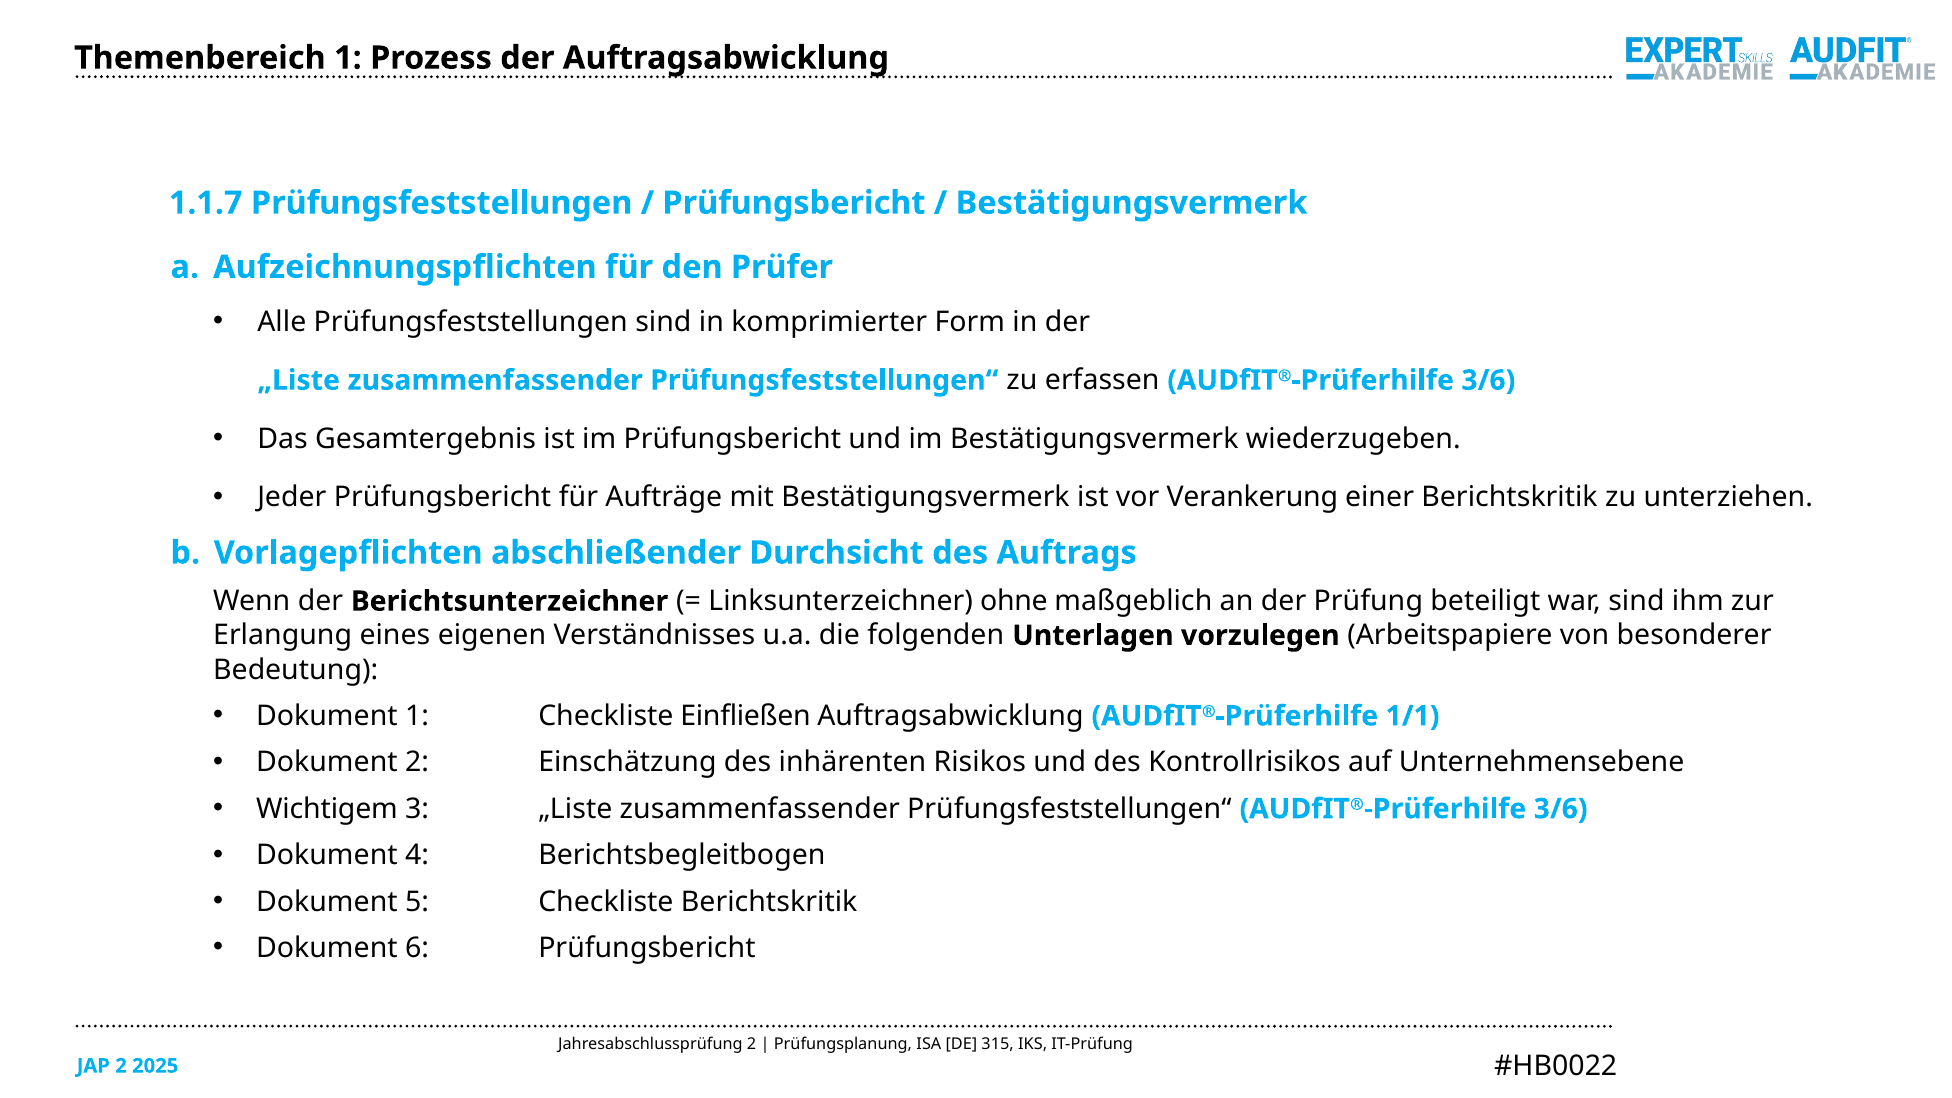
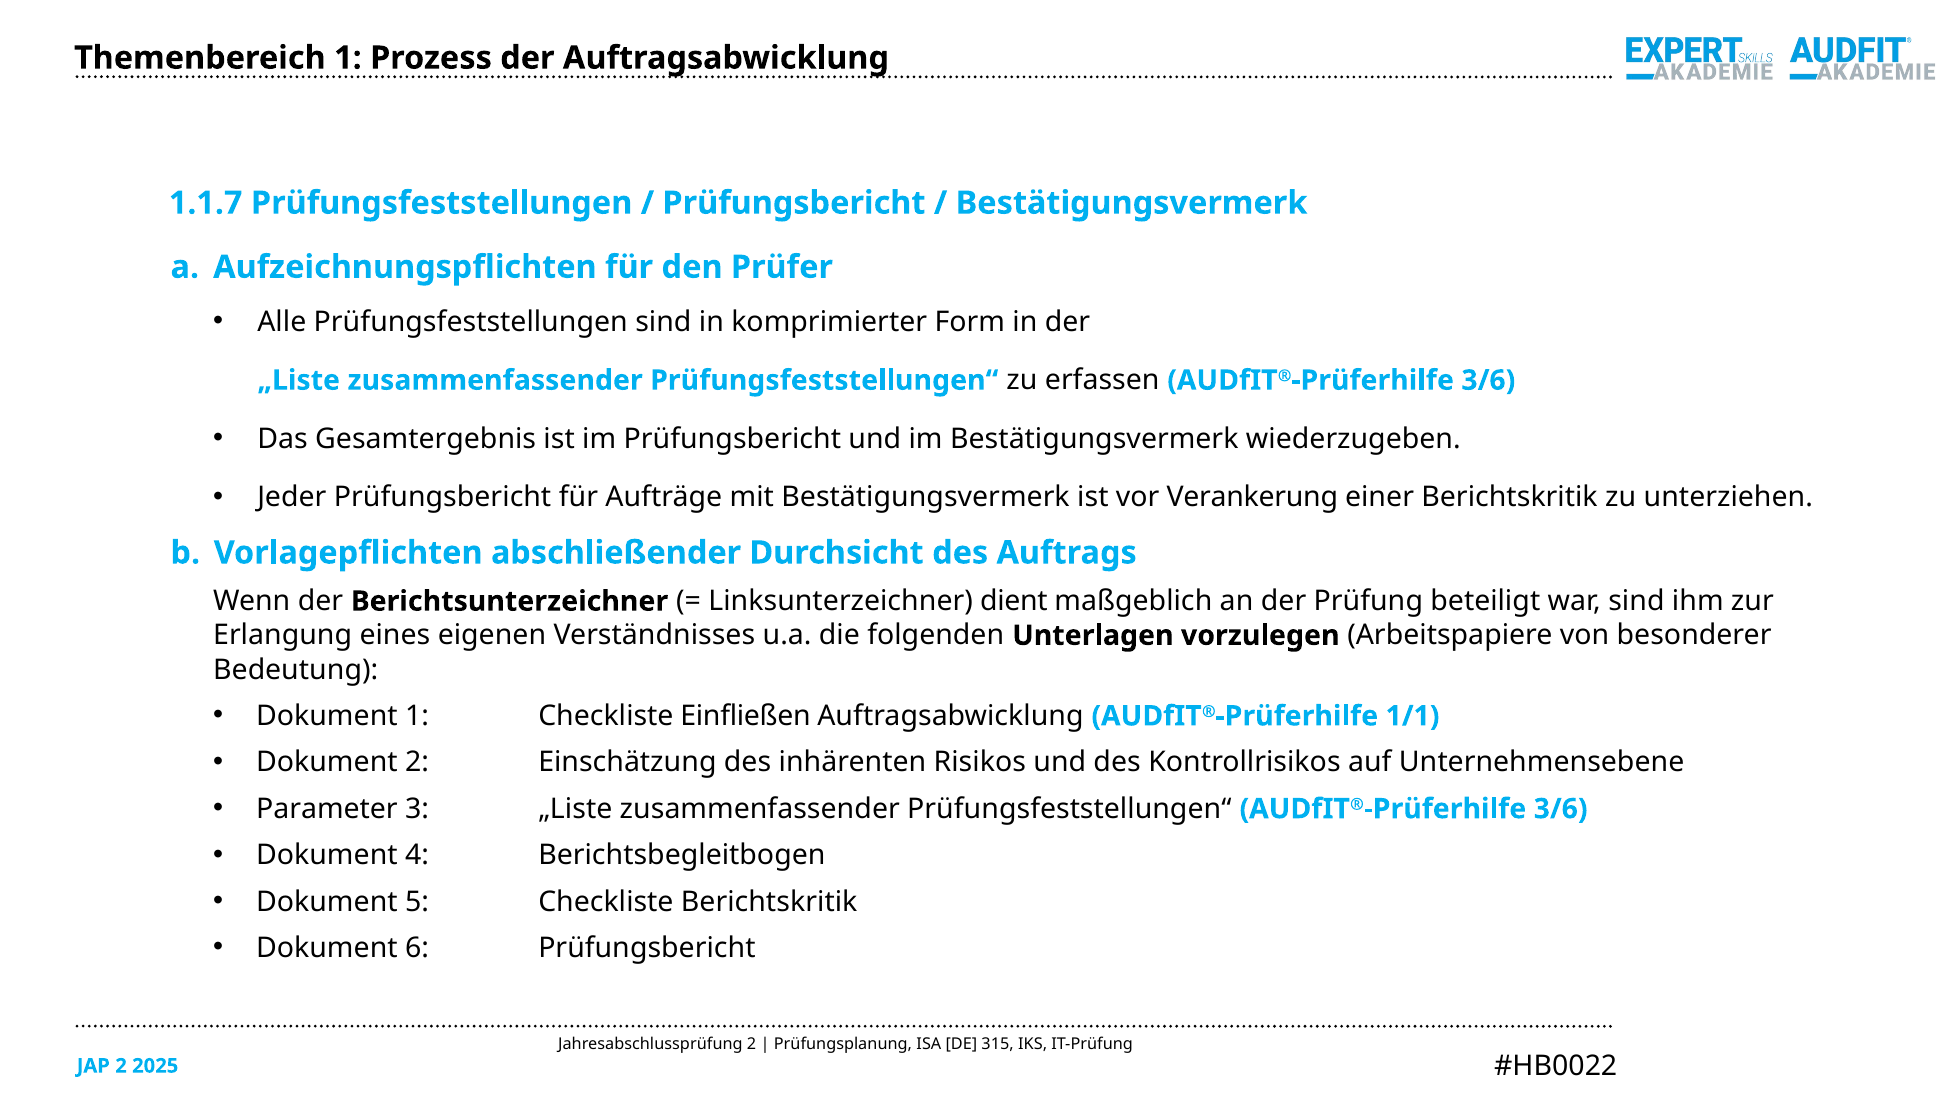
ohne: ohne -> dient (1014, 601)
Wichtigem: Wichtigem -> Parameter (327, 809)
